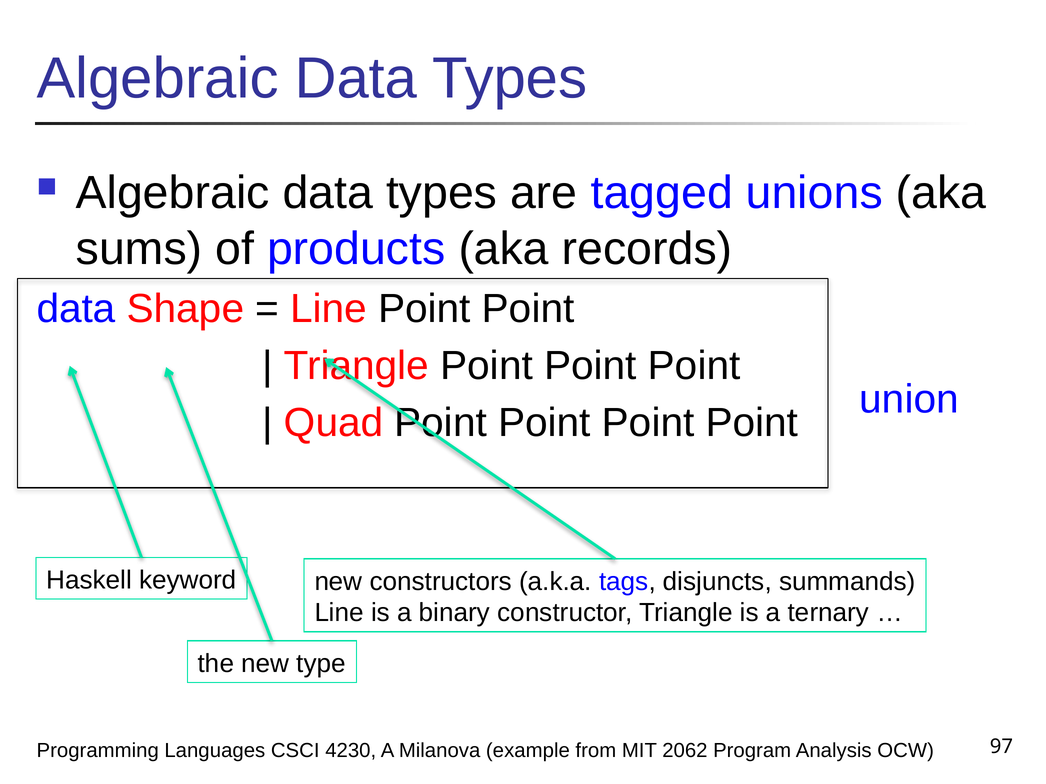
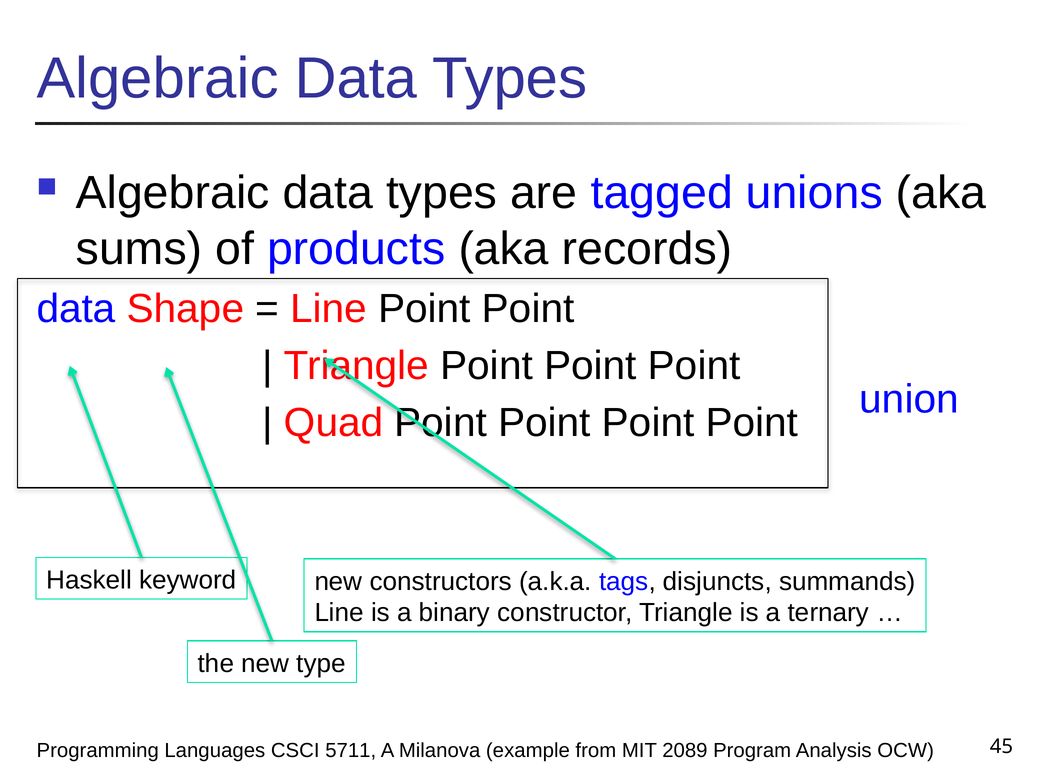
4230: 4230 -> 5711 (351, 751)
2062: 2062 -> 2089 (685, 751)
97: 97 -> 45 (1001, 747)
